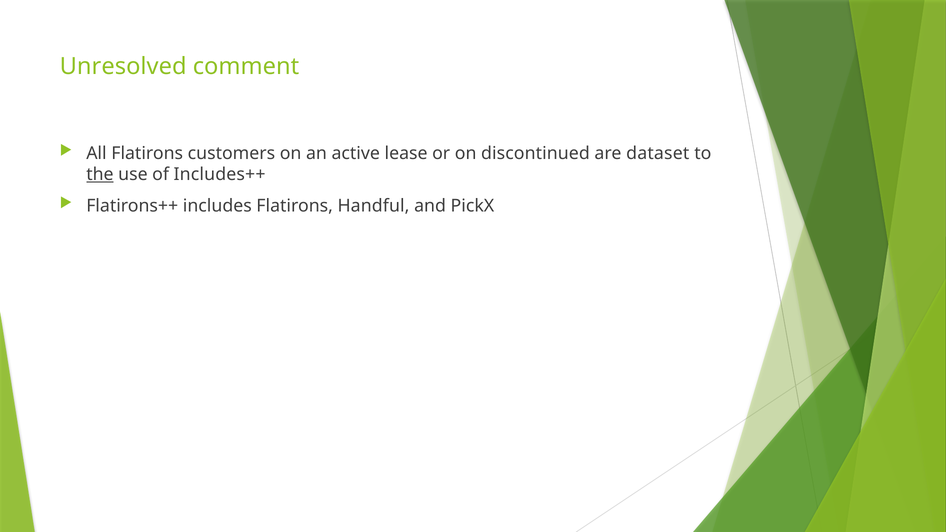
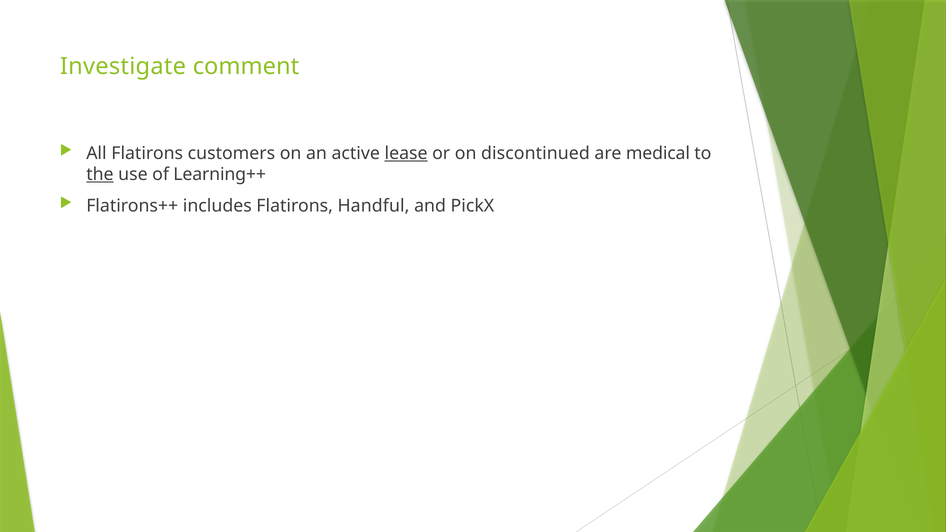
Unresolved: Unresolved -> Investigate (123, 67)
lease underline: none -> present (406, 153)
dataset: dataset -> medical (658, 153)
Includes++: Includes++ -> Learning++ (220, 175)
